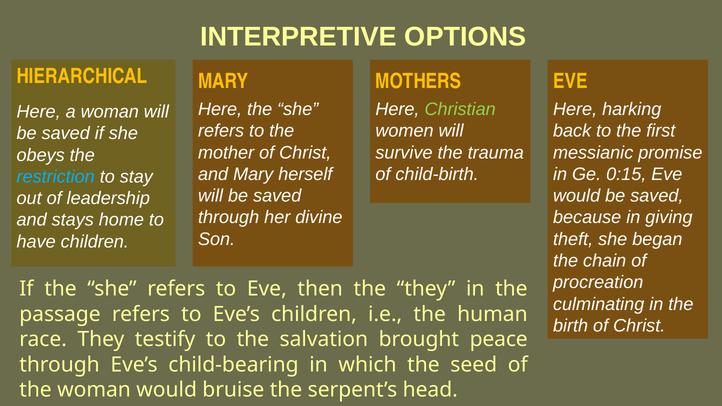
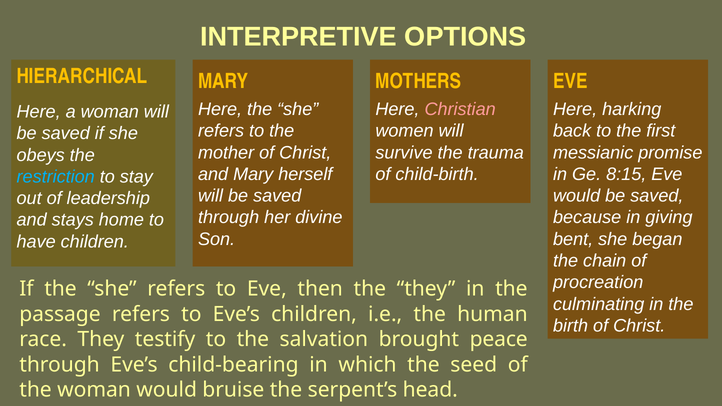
Christian colour: light green -> pink (460, 109)
0:15: 0:15 -> 8:15 (626, 174)
theft: theft -> bent (573, 239)
